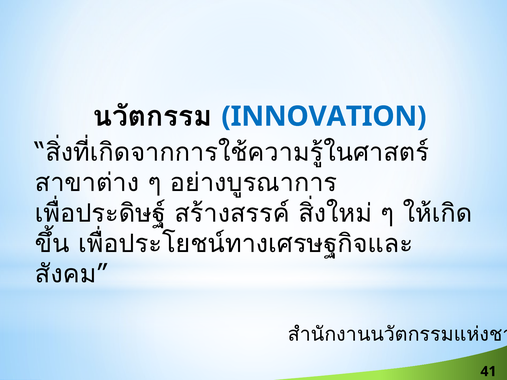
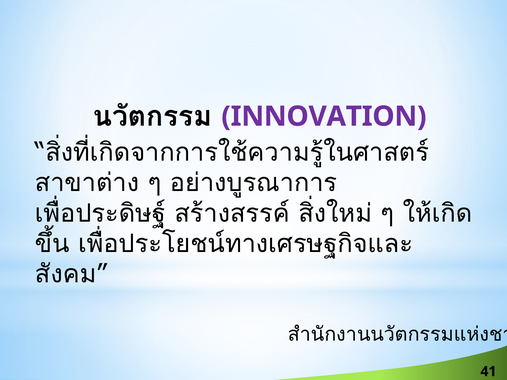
INNOVATION colour: blue -> purple (324, 116)
